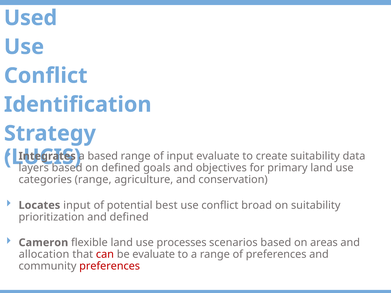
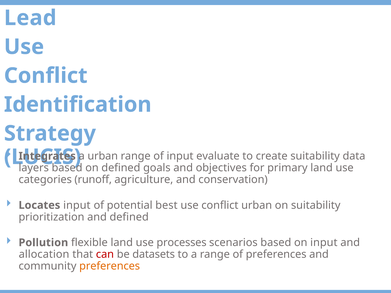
Used: Used -> Lead (30, 18)
based: based -> urban (103, 156)
categories range: range -> runoff (93, 180)
conflict broad: broad -> urban (257, 205)
Cameron: Cameron -> Pollution (43, 243)
on areas: areas -> input (324, 243)
be evaluate: evaluate -> datasets (154, 255)
preferences colour: red -> orange (110, 266)
